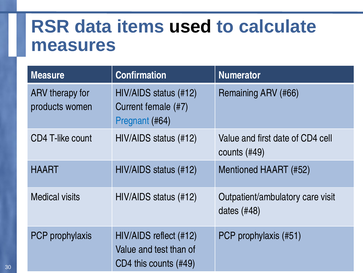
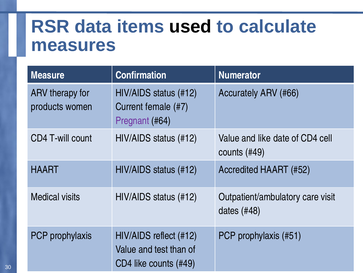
Remaining: Remaining -> Accurately (238, 93)
Pregnant colour: blue -> purple (132, 120)
T-like: T-like -> T-will (59, 138)
and first: first -> like (264, 138)
Mentioned: Mentioned -> Accredited (238, 169)
CD4 this: this -> like (141, 263)
